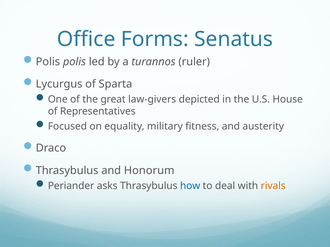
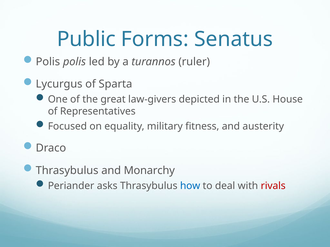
Office: Office -> Public (86, 39)
Honorum: Honorum -> Monarchy (149, 171)
rivals colour: orange -> red (273, 186)
